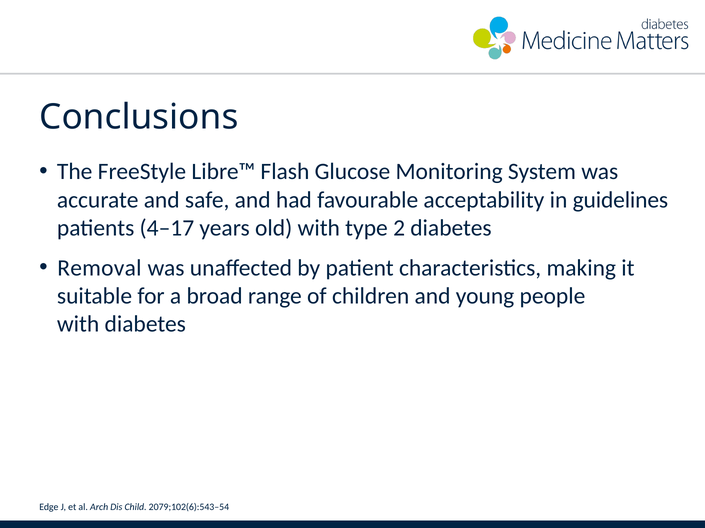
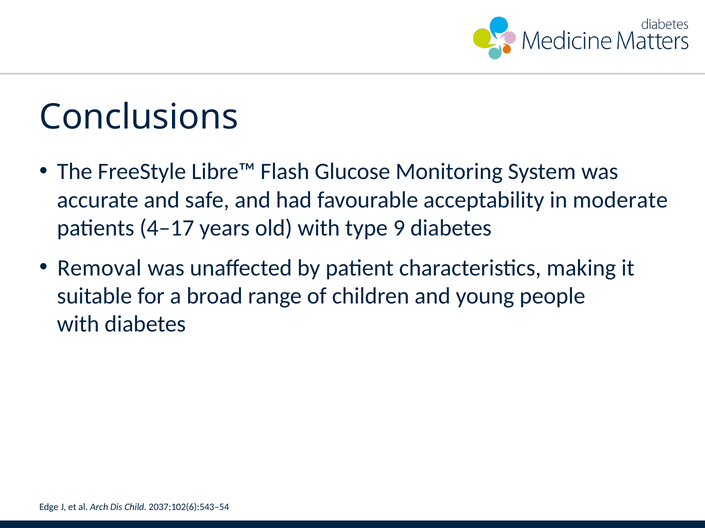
guidelines: guidelines -> moderate (620, 200)
2: 2 -> 9 (399, 228)
2079;102(6):543–54: 2079;102(6):543–54 -> 2037;102(6):543–54 (189, 508)
